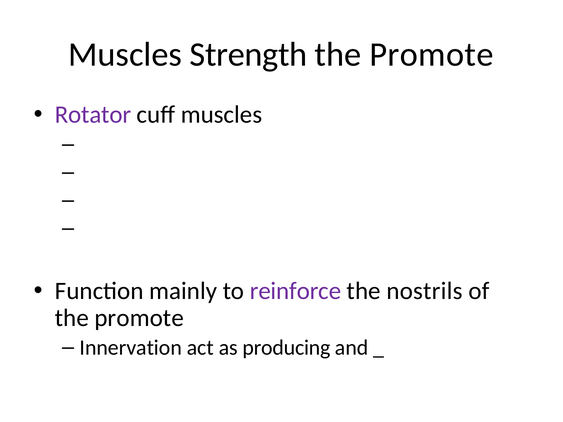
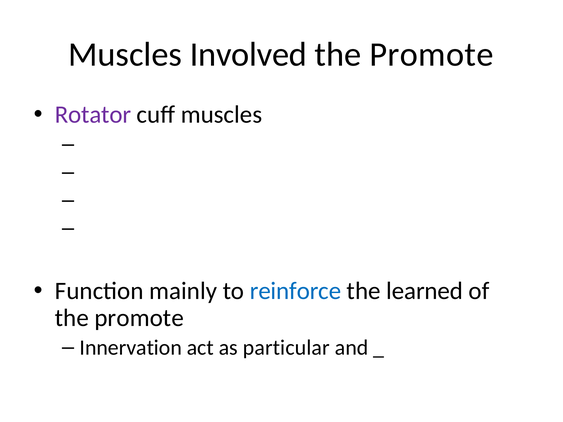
Strength: Strength -> Involved (248, 55)
reinforce colour: purple -> blue (295, 291)
nostrils: nostrils -> learned (425, 291)
producing: producing -> particular (286, 348)
